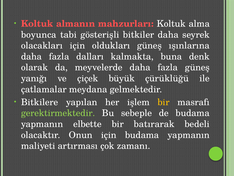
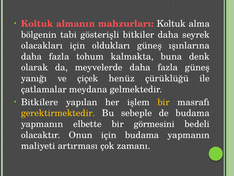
boyunca: boyunca -> bölgenin (39, 35)
dalları: dalları -> tohum (90, 56)
büyük: büyük -> henüz (122, 78)
gerektirmektedir colour: light green -> yellow (58, 113)
batırarak: batırarak -> görmesini (154, 124)
